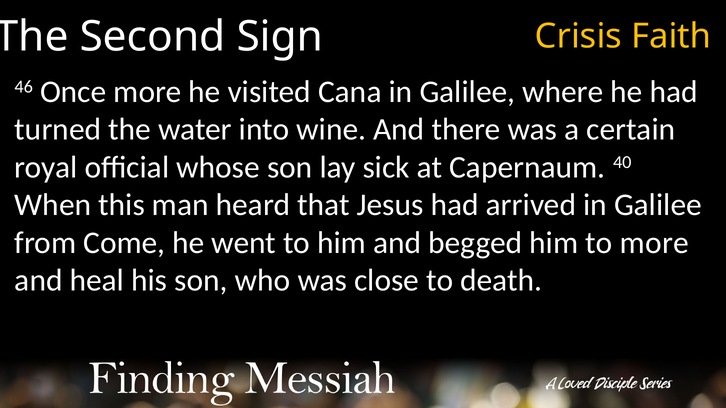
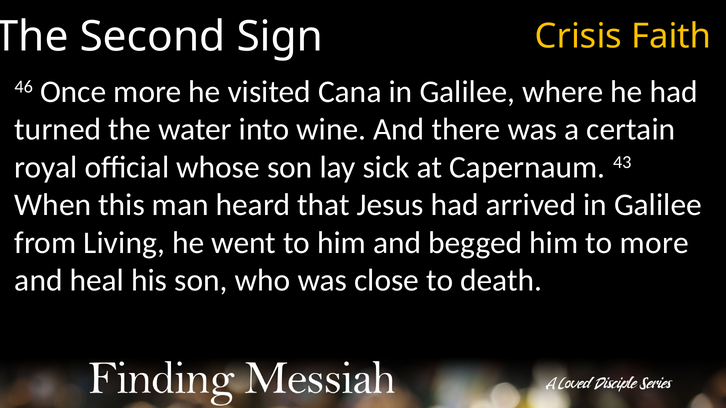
40: 40 -> 43 (622, 162)
Come: Come -> Living (124, 243)
